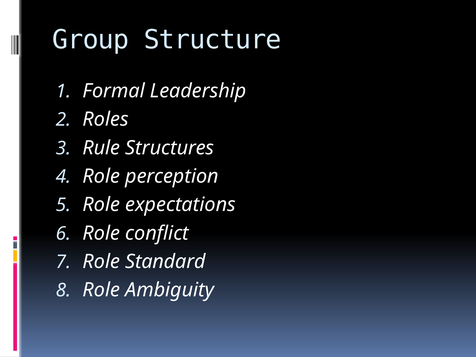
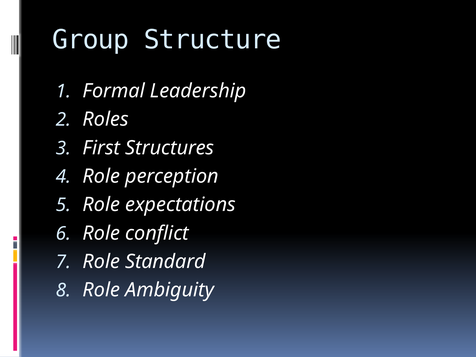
Rule: Rule -> First (101, 148)
